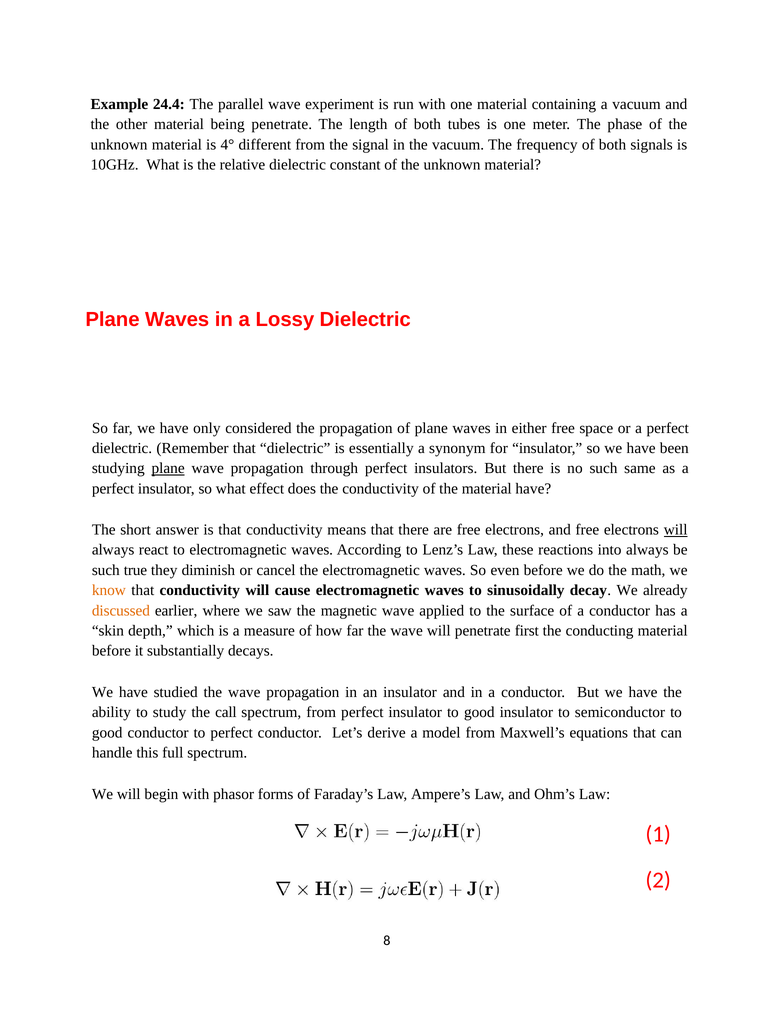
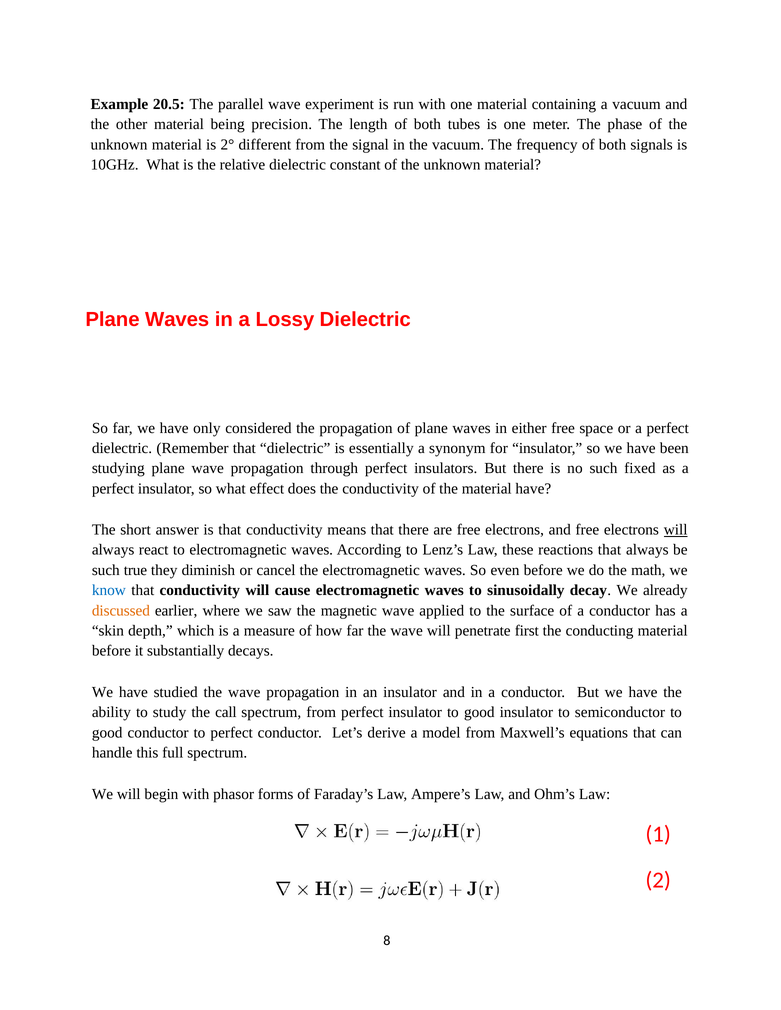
24.4: 24.4 -> 20.5 (169, 104)
being penetrate: penetrate -> precision (282, 124)
4°: 4° -> 2° (227, 145)
plane underline: present -> none (168, 469)
same: same -> fixed (640, 469)
reactions into: into -> that (610, 550)
know colour: orange -> blue (109, 591)
